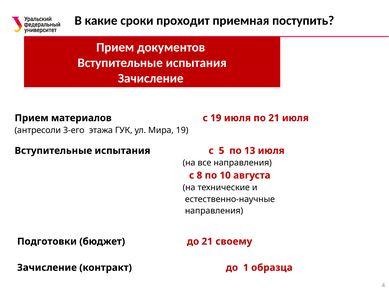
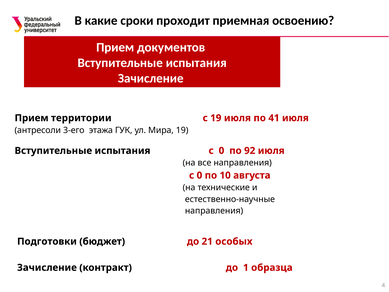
поступить: поступить -> освоению (303, 21)
материалов: материалов -> территории (81, 118)
по 21: 21 -> 41 (274, 118)
испытания с 5: 5 -> 0 (221, 151)
13: 13 -> 92 (250, 151)
8: 8 -> 0 (199, 175)
своему: своему -> особых (234, 241)
